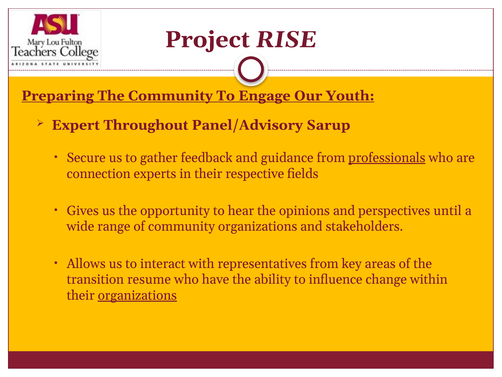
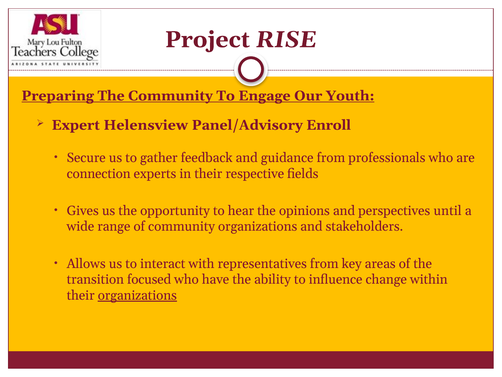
Throughout: Throughout -> Helensview (146, 125)
Sarup: Sarup -> Enroll (329, 125)
professionals underline: present -> none (387, 158)
resume: resume -> focused (149, 279)
